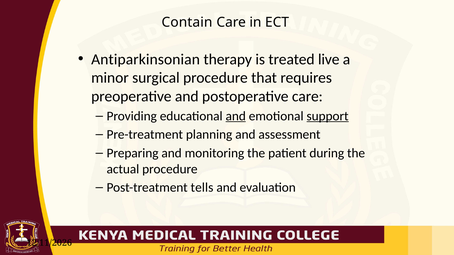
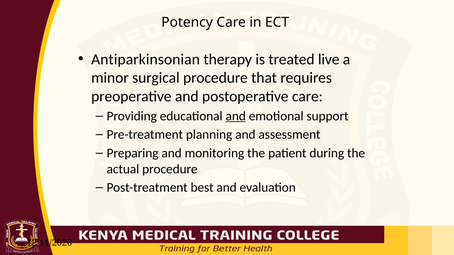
Contain: Contain -> Potency (187, 22)
support underline: present -> none (328, 116)
tells: tells -> best (202, 188)
